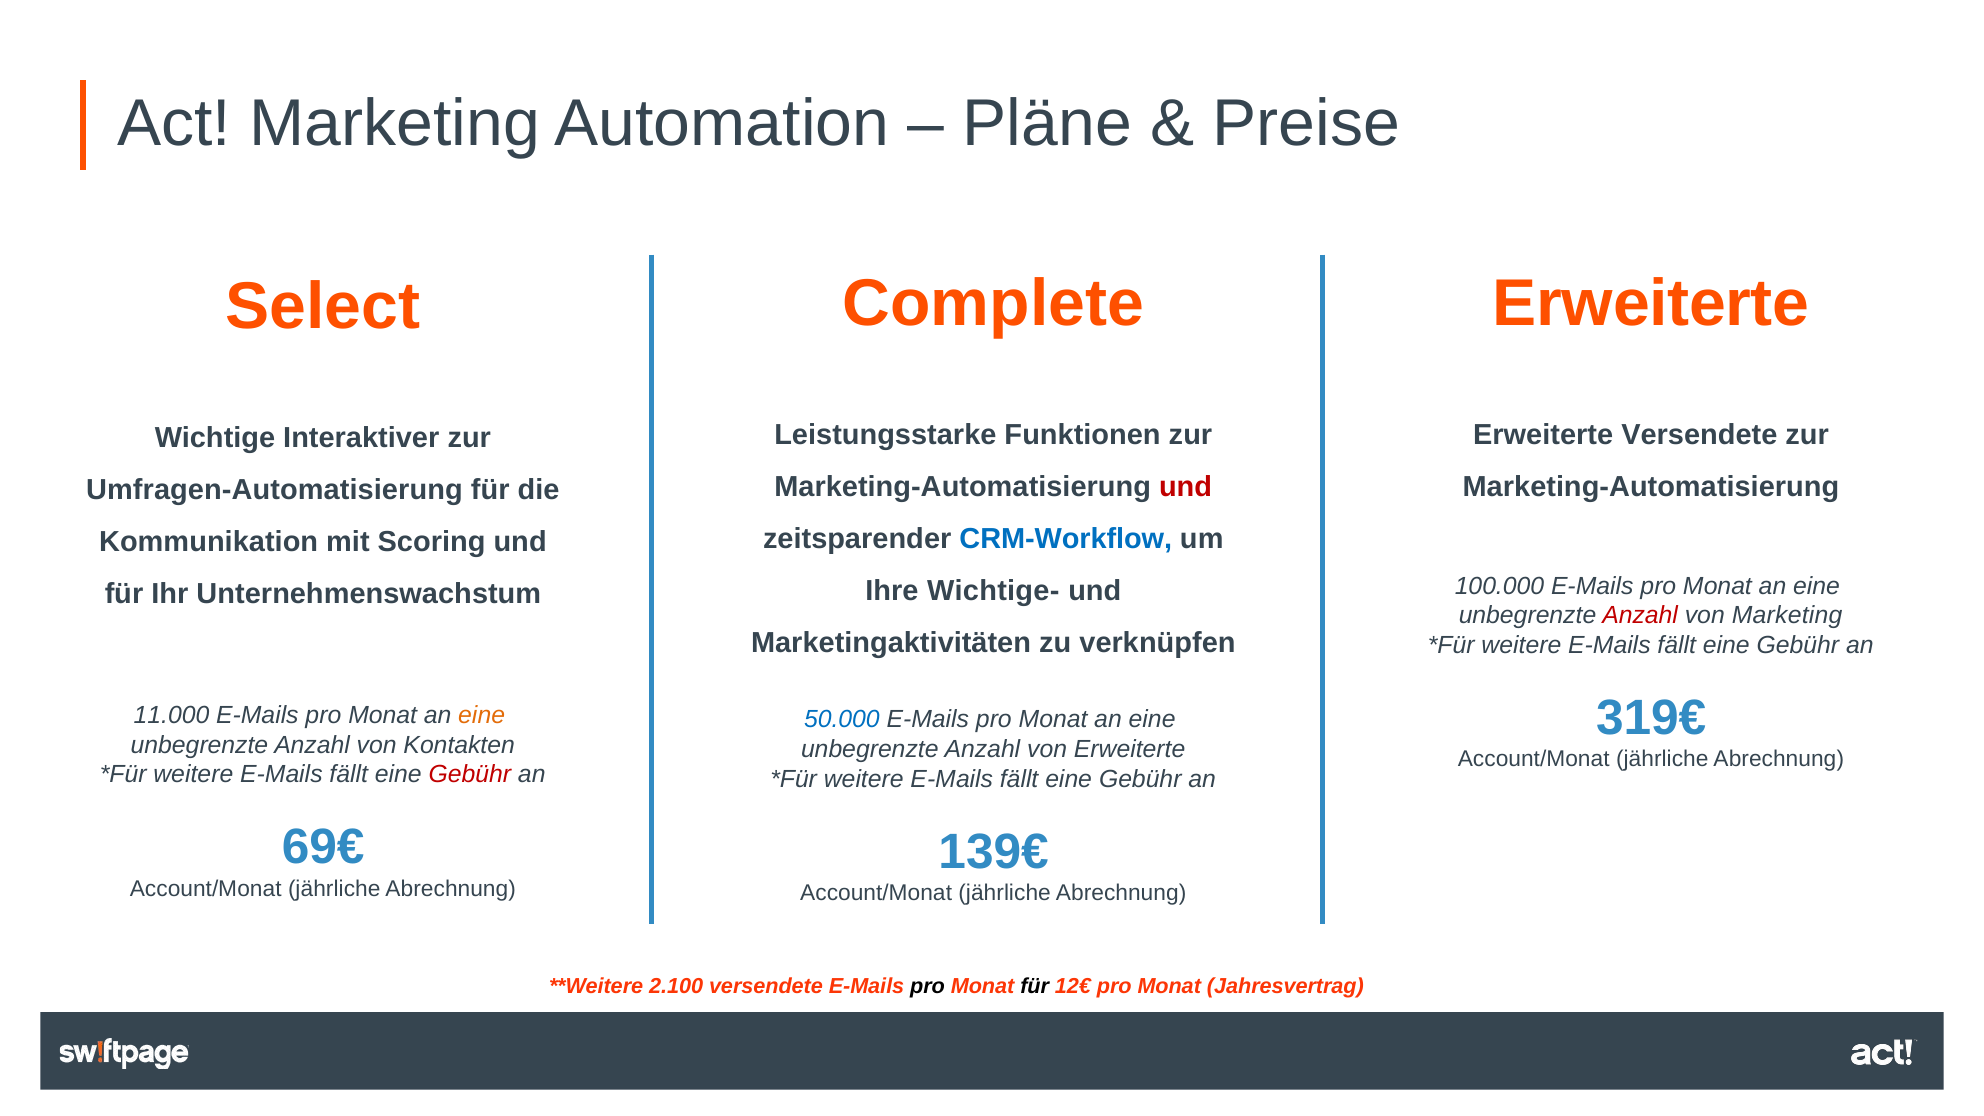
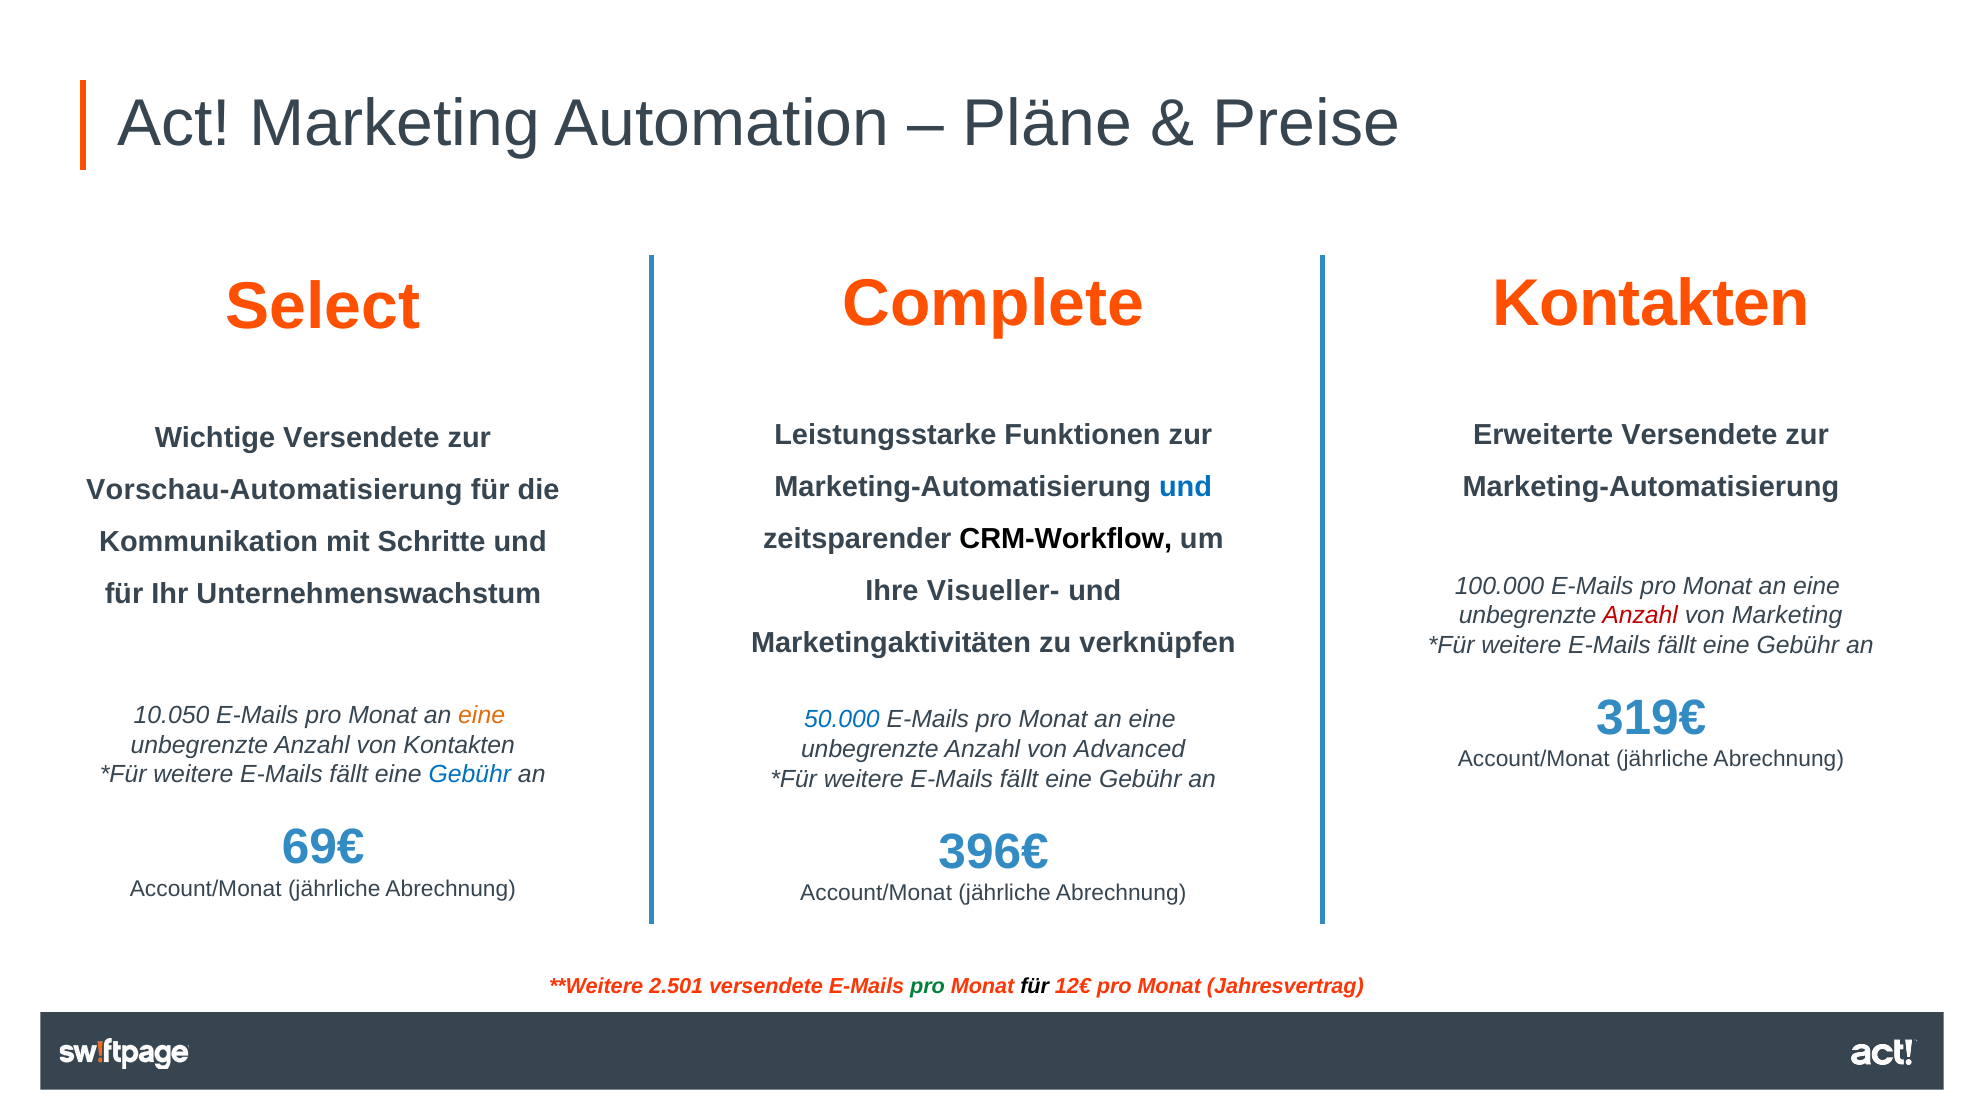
Erweiterte: Erweiterte -> Kontakten (1651, 304)
Wichtige Interaktiver: Interaktiver -> Versendete (361, 438)
und colour: red -> blue (1186, 487)
Umfragen-Automatisierung: Umfragen-Automatisierung -> Vorschau-Automatisierung (274, 490)
CRM-Workflow colour: blue -> black (1066, 539)
Scoring: Scoring -> Schritte (432, 542)
Wichtige-: Wichtige- -> Visueller- (993, 591)
11.000: 11.000 -> 10.050 (172, 715)
von Erweiterte: Erweiterte -> Advanced (1130, 750)
Gebühr colour: red -> blue (470, 775)
139€: 139€ -> 396€ (994, 852)
2.100: 2.100 -> 2.501 (676, 986)
pro colour: black -> green (927, 986)
